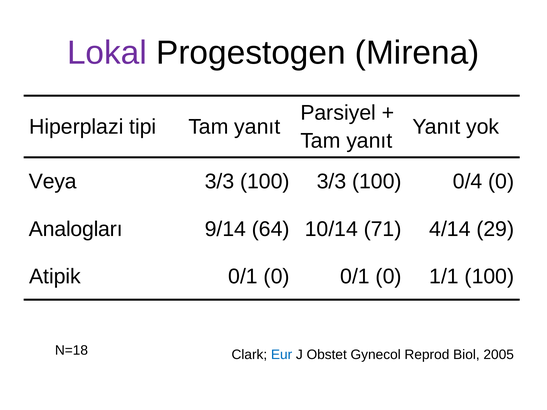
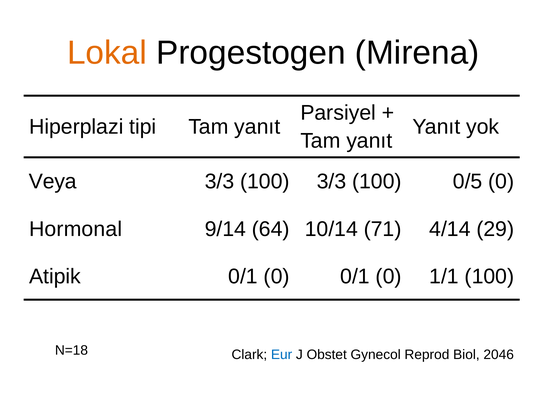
Lokal colour: purple -> orange (107, 53)
0/4: 0/4 -> 0/5 (468, 182)
Analogları: Analogları -> Hormonal (76, 229)
2005: 2005 -> 2046 (499, 355)
